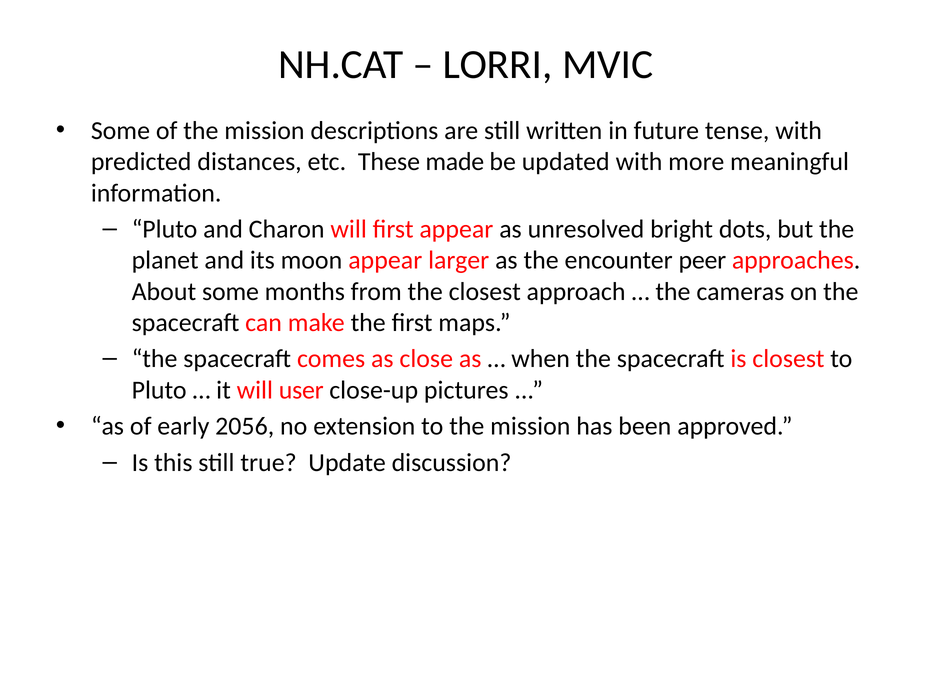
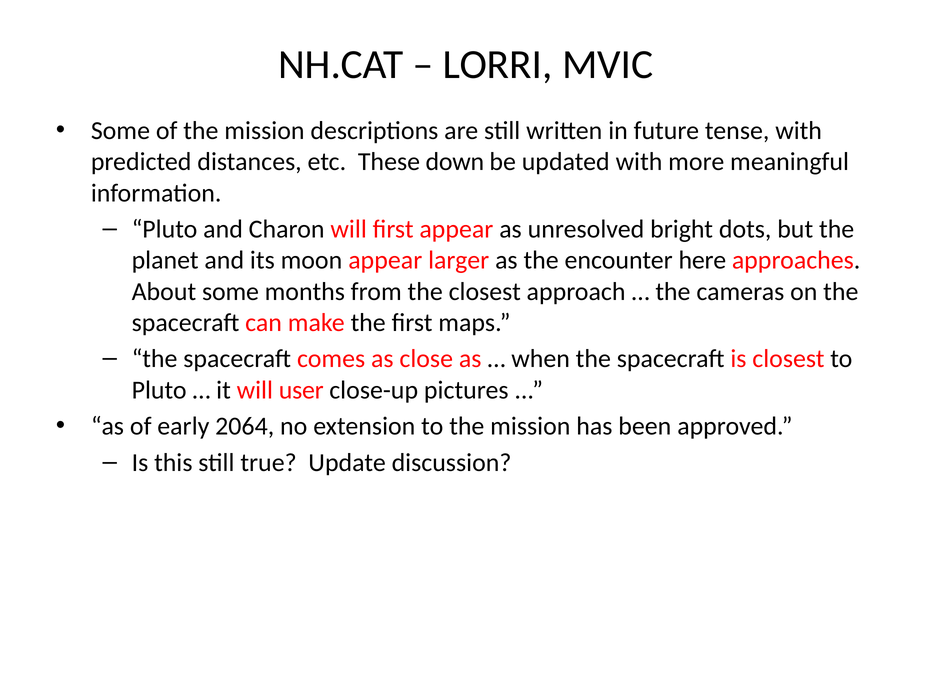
made: made -> down (455, 162)
peer: peer -> here (702, 260)
2056: 2056 -> 2064 (245, 426)
